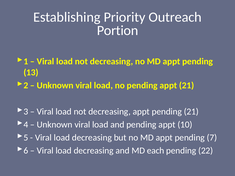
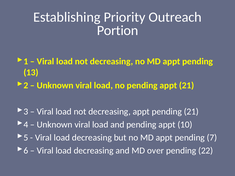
each: each -> over (156, 151)
